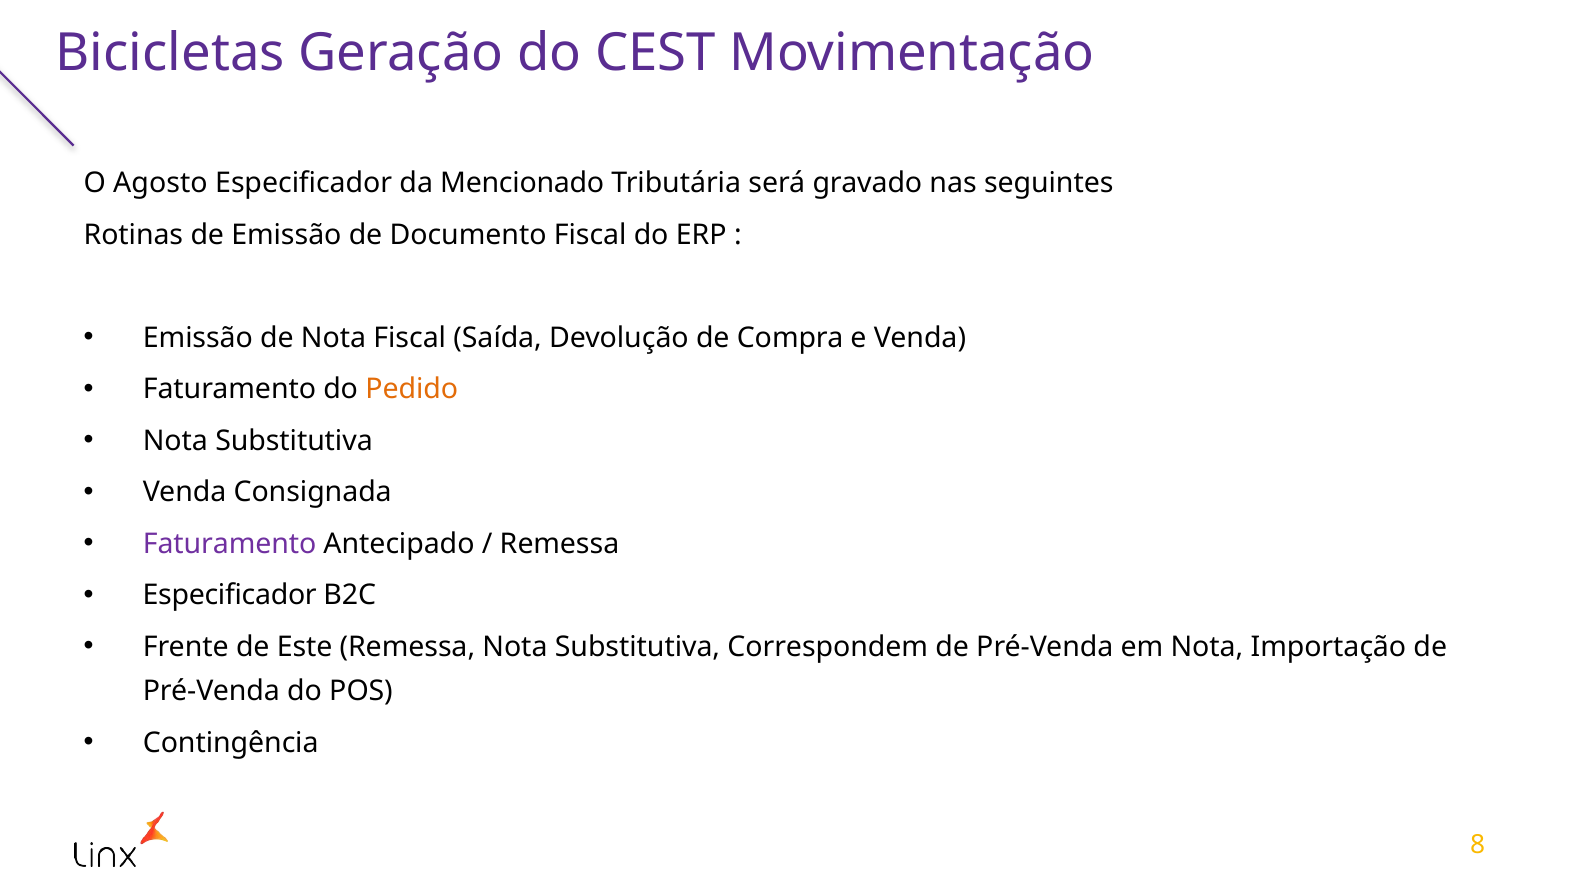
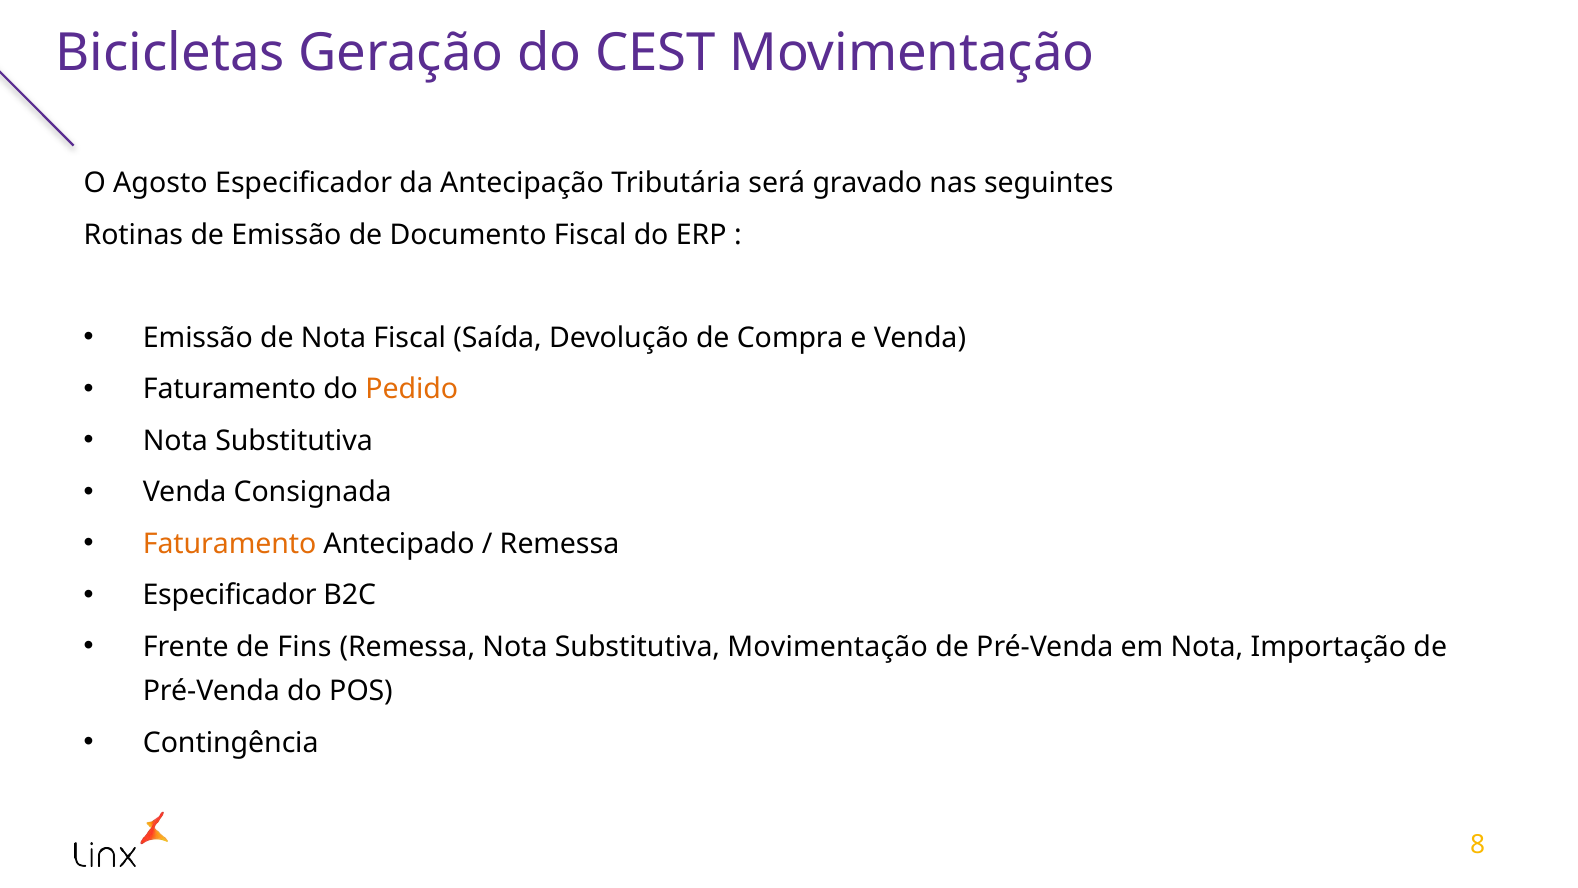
Mencionado: Mencionado -> Antecipação (522, 183)
Faturamento colour: purple -> orange (230, 544)
Este: Este -> Fins (304, 647)
Substitutiva Correspondem: Correspondem -> Movimentação (828, 647)
